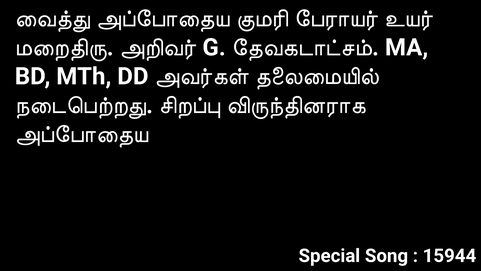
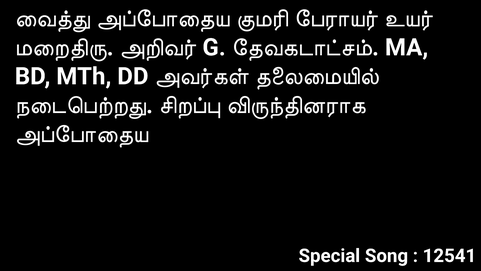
15944: 15944 -> 12541 (449, 255)
